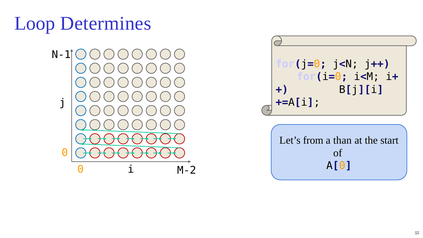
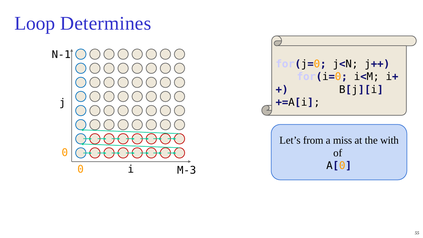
than: than -> miss (343, 140)
start: start -> with (390, 140)
M-2: M-2 -> M-3 (187, 170)
